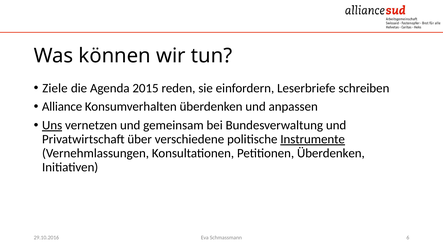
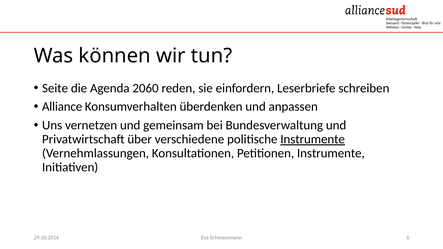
Ziele: Ziele -> Seite (55, 88)
2015: 2015 -> 2060 (146, 88)
Uns underline: present -> none (52, 125)
Petitionen Überdenken: Überdenken -> Instrumente (331, 153)
